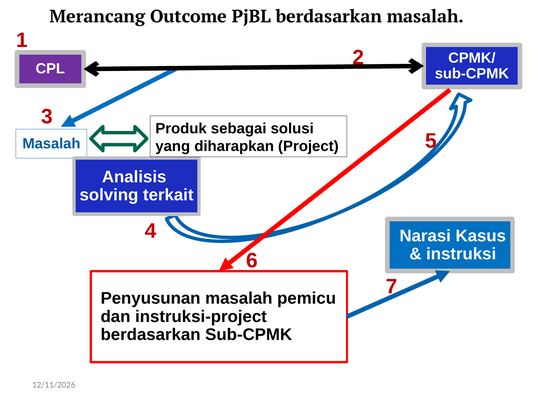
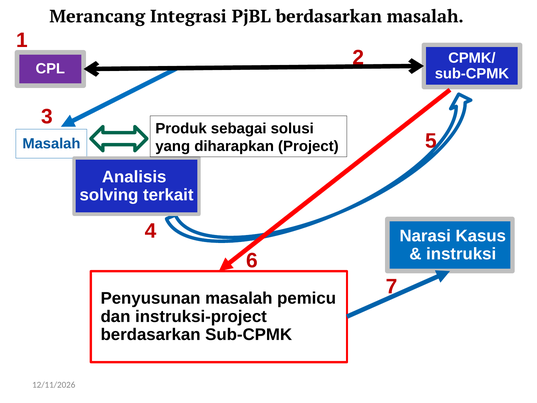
Outcome: Outcome -> Integrasi (188, 17)
